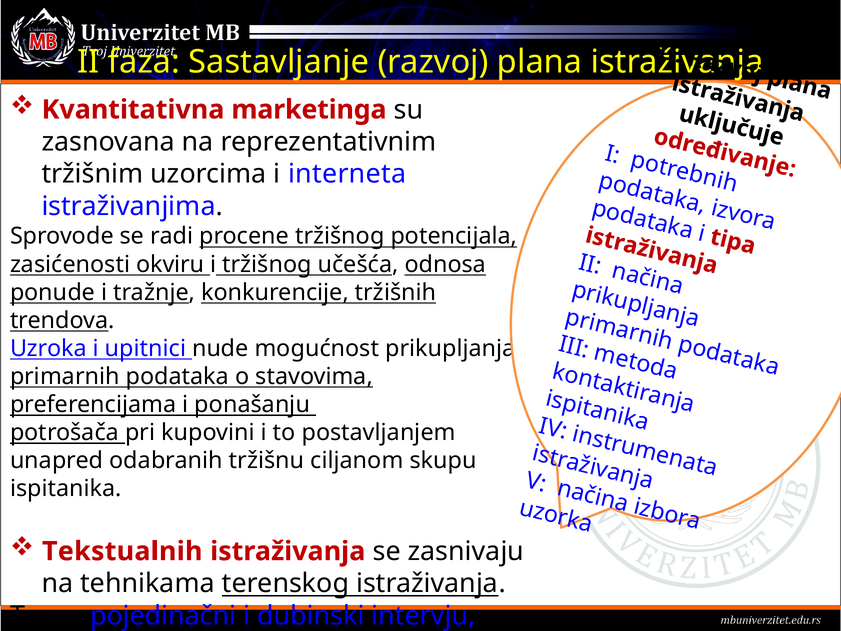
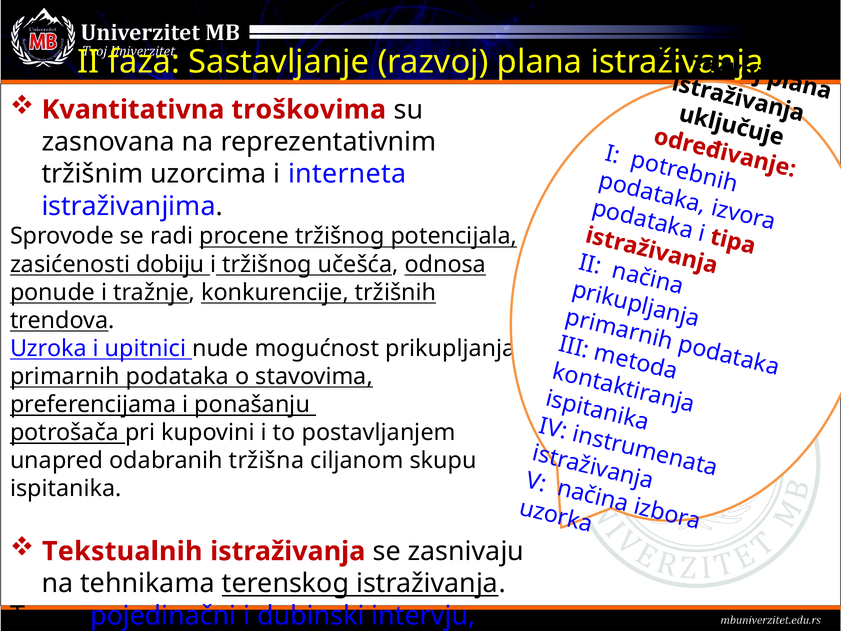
marketinga: marketinga -> troškovima (309, 110)
okviru: okviru -> dobiju (170, 264)
tržišnu: tržišnu -> tržišna (266, 460)
